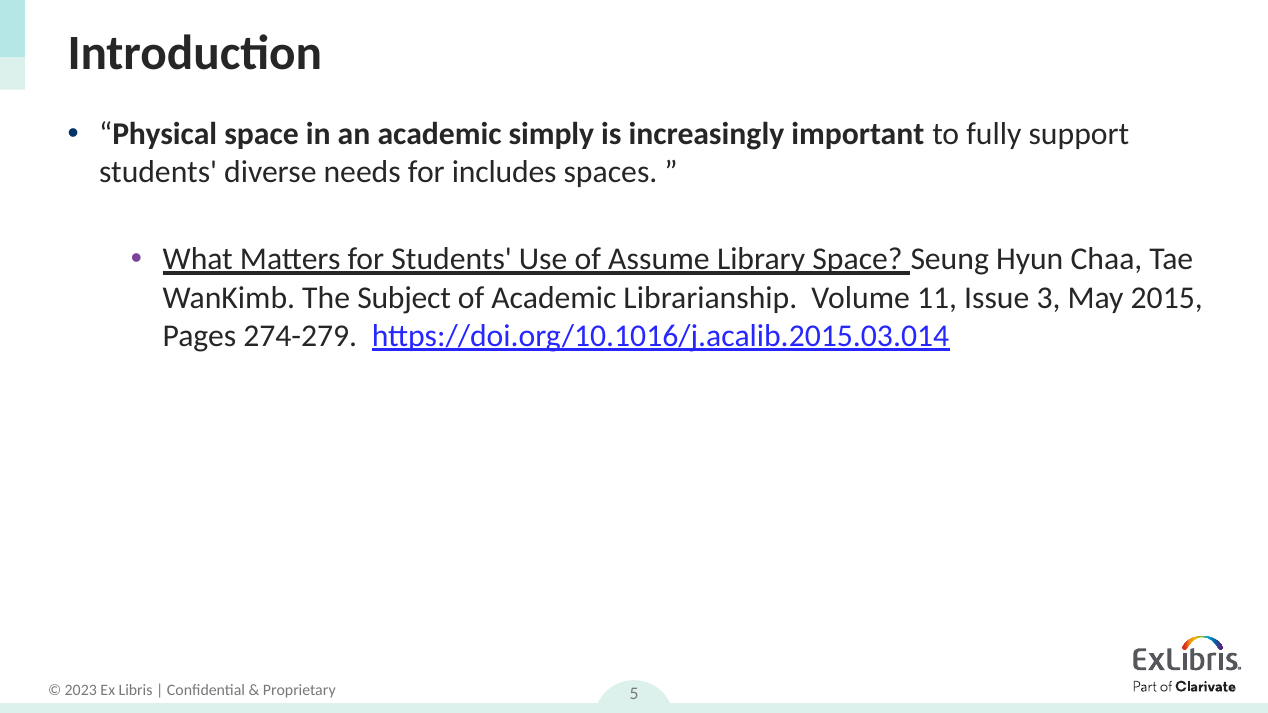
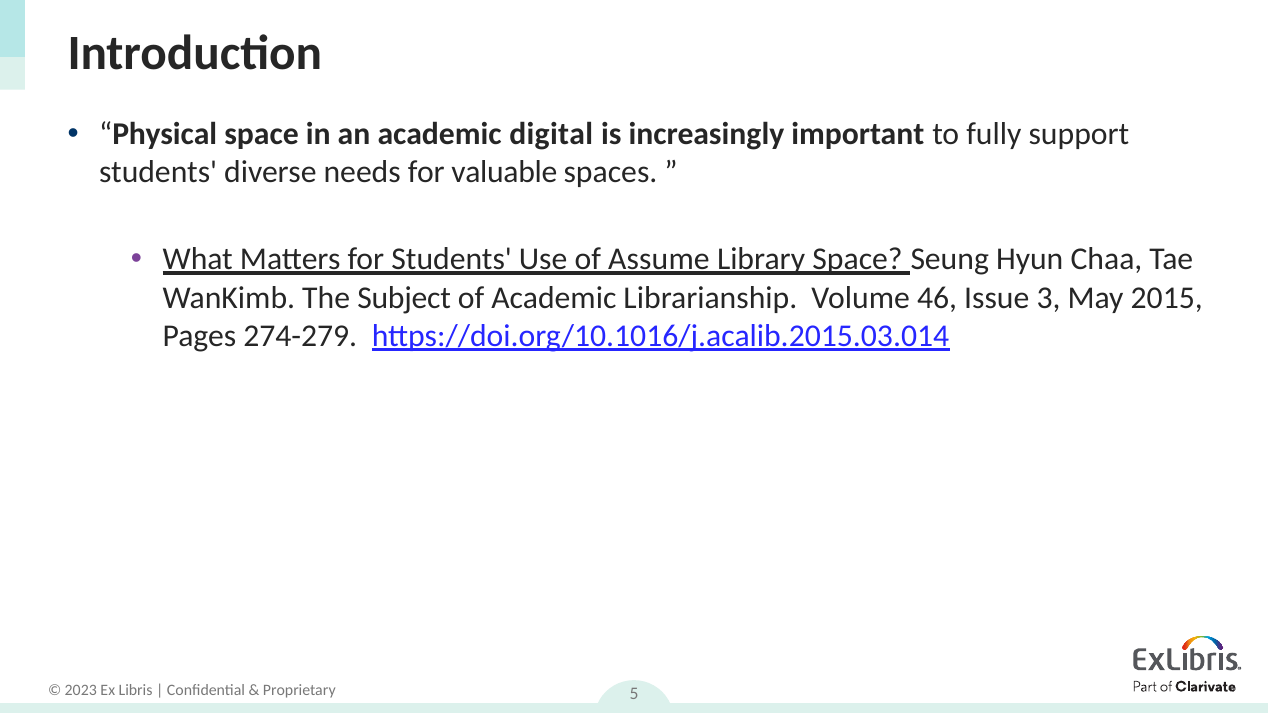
simply: simply -> digital (551, 135)
includes: includes -> valuable (504, 173)
11: 11 -> 46 (937, 298)
